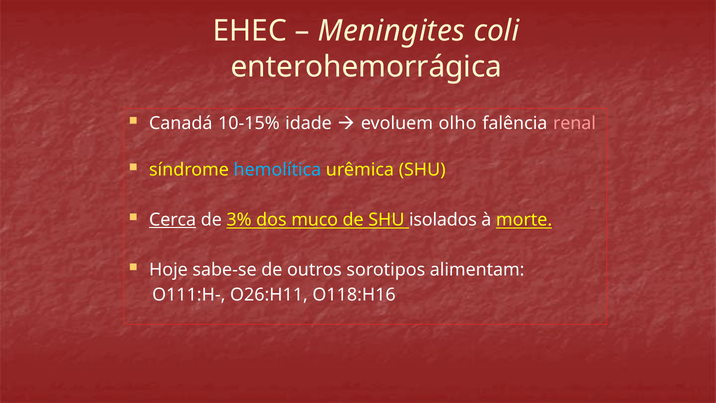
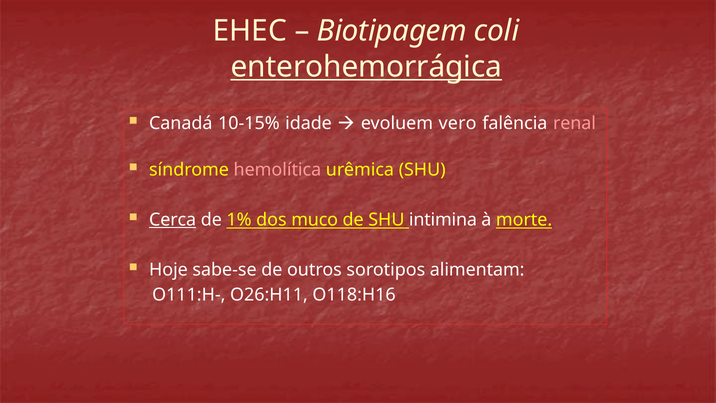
Meningites: Meningites -> Biotipagem (392, 31)
enterohemorrágica underline: none -> present (366, 67)
olho: olho -> vero (458, 123)
hemolítica colour: light blue -> pink (277, 170)
3%: 3% -> 1% (239, 220)
isolados: isolados -> intimina (443, 220)
